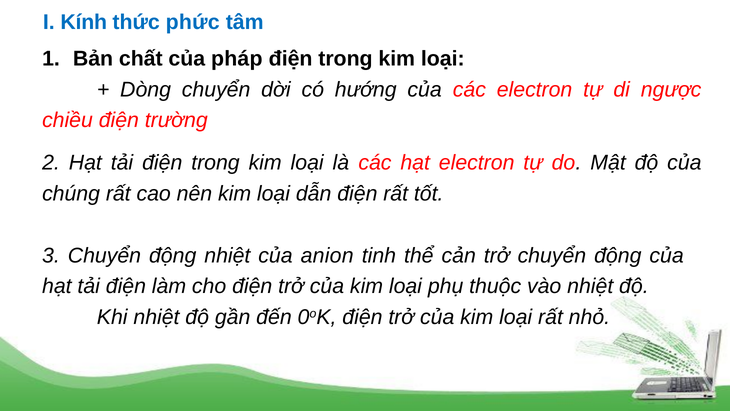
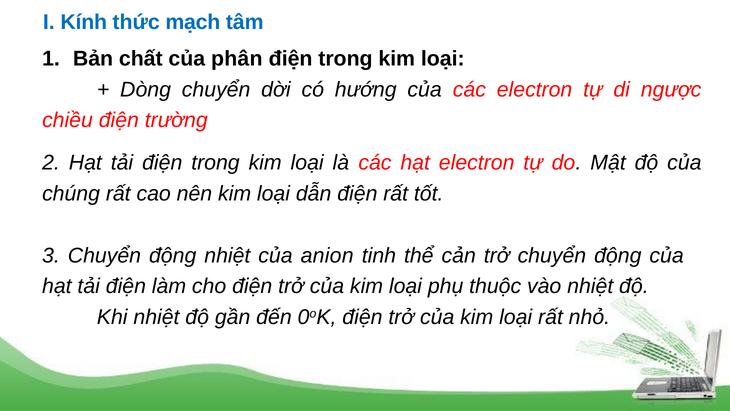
phức: phức -> mạch (193, 22)
pháp: pháp -> phân (237, 59)
